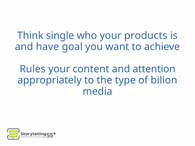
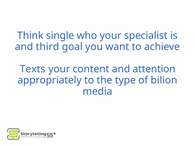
products: products -> specialist (146, 36)
have: have -> third (47, 47)
Rules: Rules -> Texts (33, 69)
